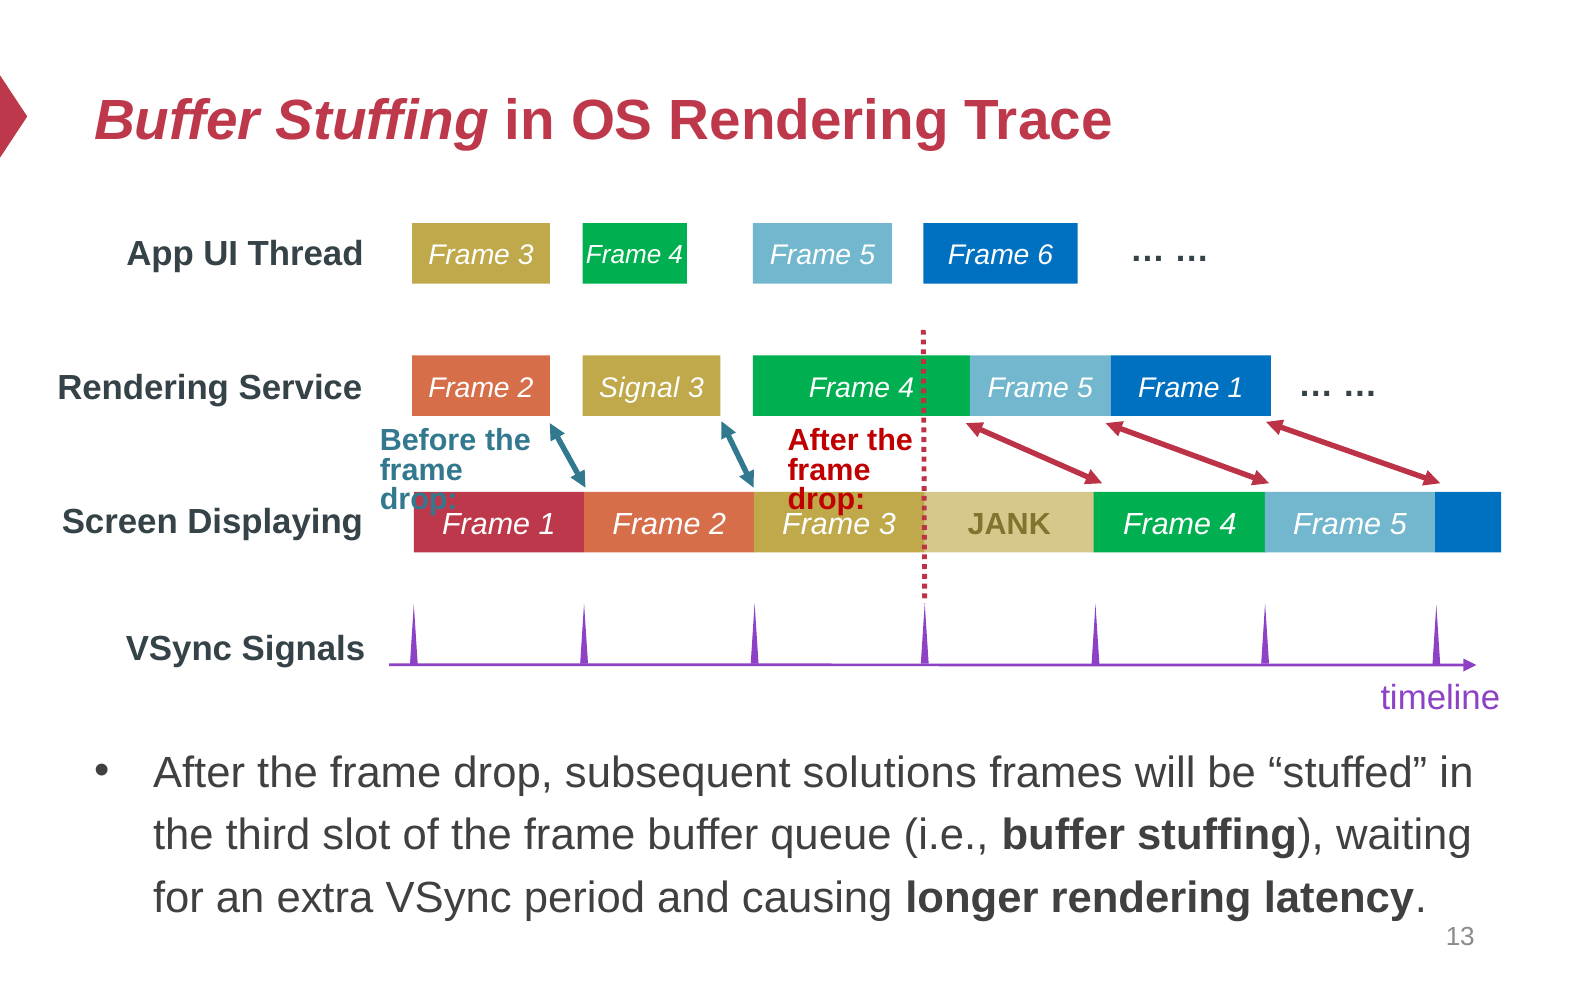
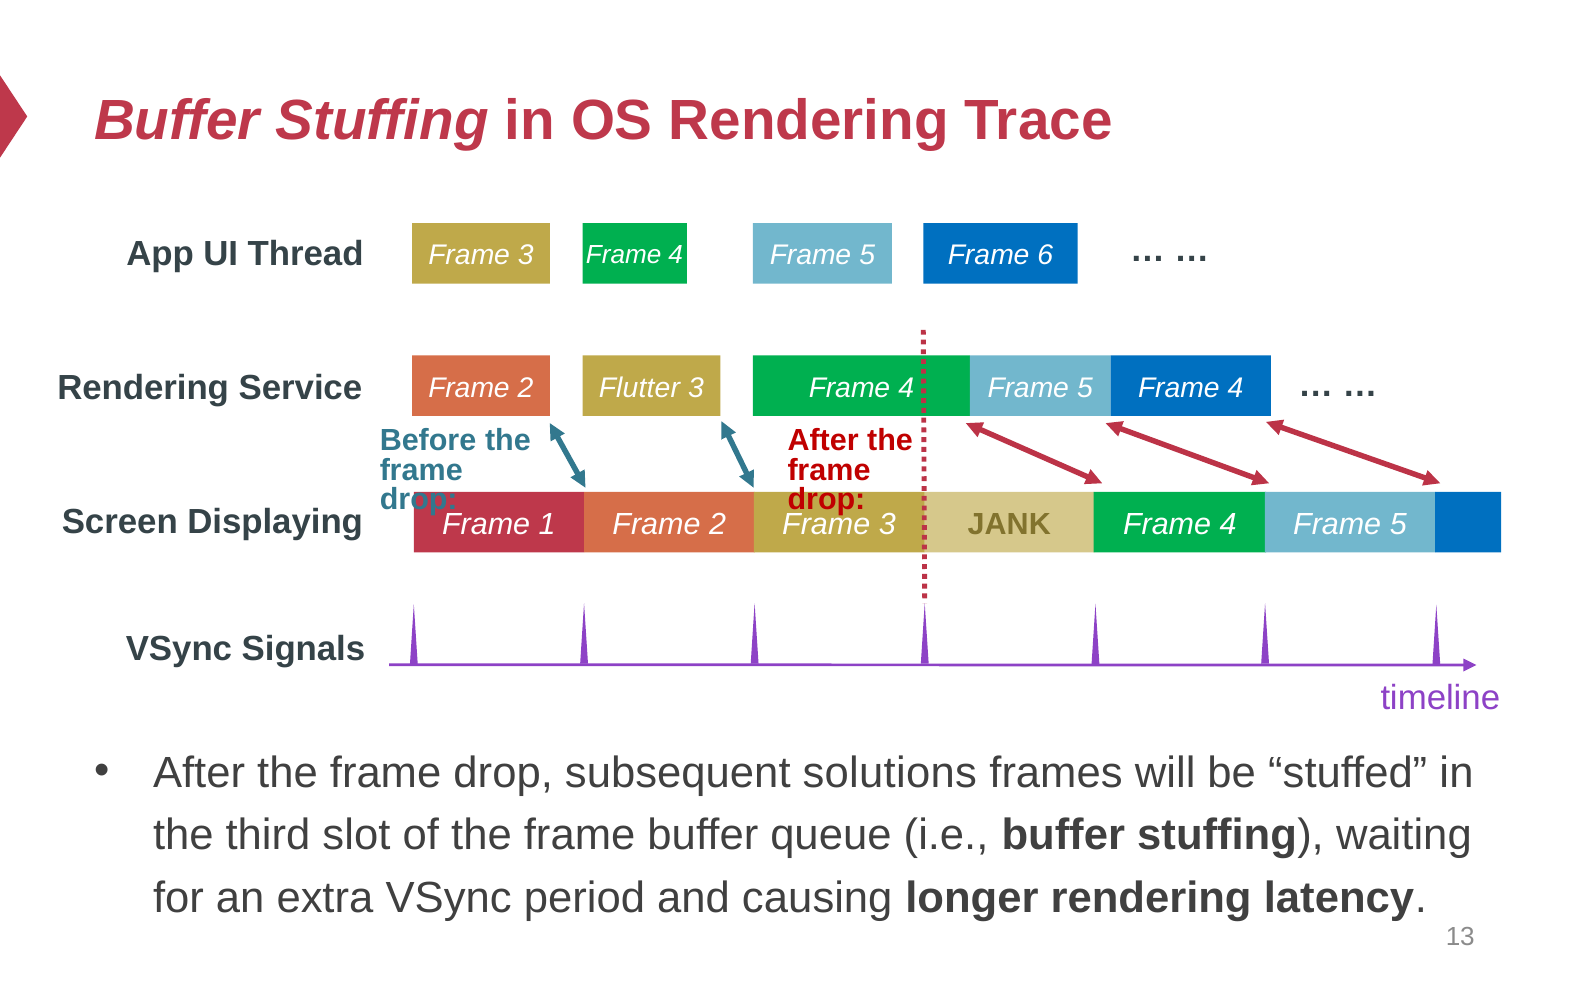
Signal: Signal -> Flutter (639, 388)
5 Frame 1: 1 -> 4 (1235, 388)
